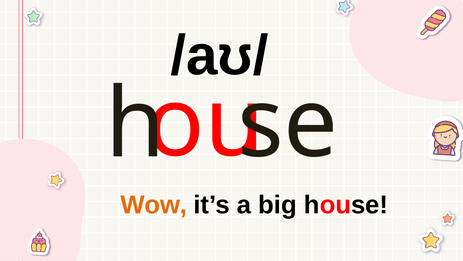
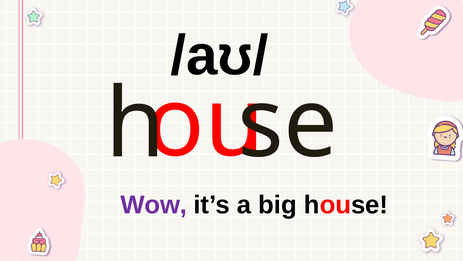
Wow colour: orange -> purple (154, 205)
